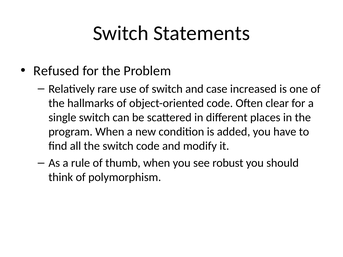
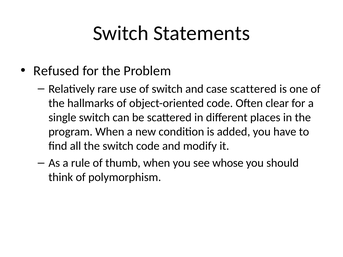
case increased: increased -> scattered (253, 89)
robust: robust -> whose (228, 163)
